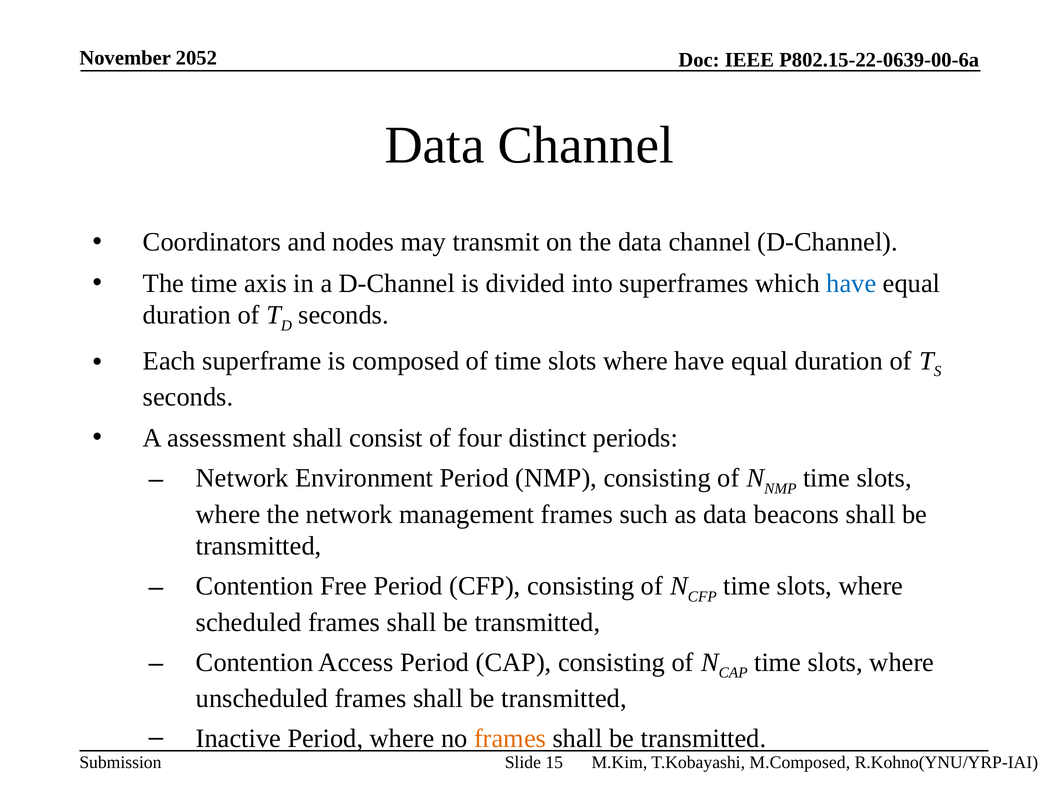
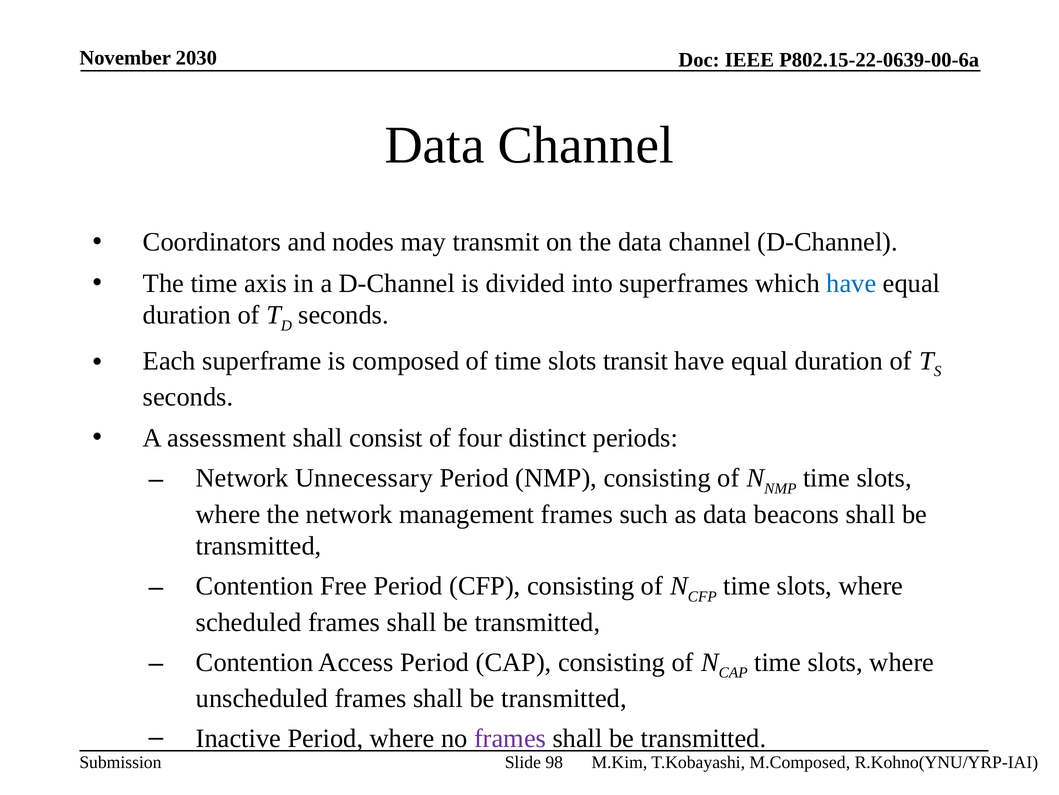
2052: 2052 -> 2030 (196, 58)
of time slots where: where -> transit (636, 360)
Environment: Environment -> Unnecessary (364, 478)
frames colour: orange -> purple (510, 738)
15: 15 -> 98 (554, 762)
